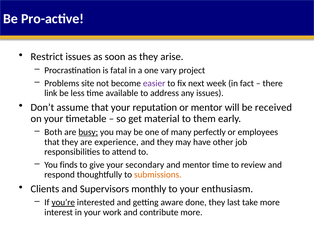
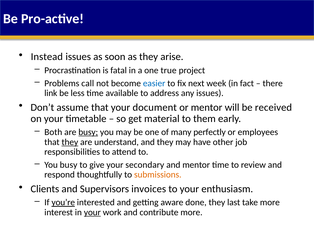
Restrict: Restrict -> Instead (47, 57)
vary: vary -> true (169, 70)
site: site -> call (88, 83)
easier colour: purple -> blue (154, 83)
reputation: reputation -> document (155, 108)
they underline: none -> present (70, 142)
experience: experience -> understand (117, 142)
You finds: finds -> busy (69, 165)
monthly: monthly -> invoices (149, 189)
your underline: none -> present (92, 213)
